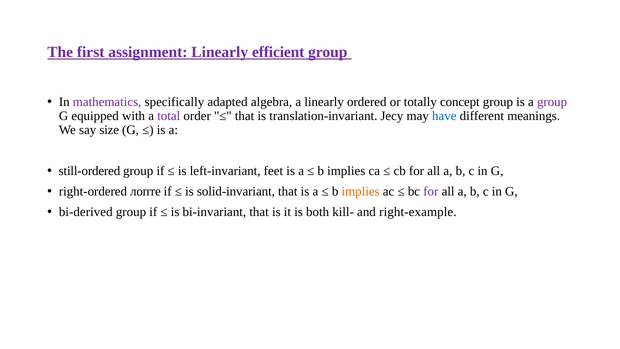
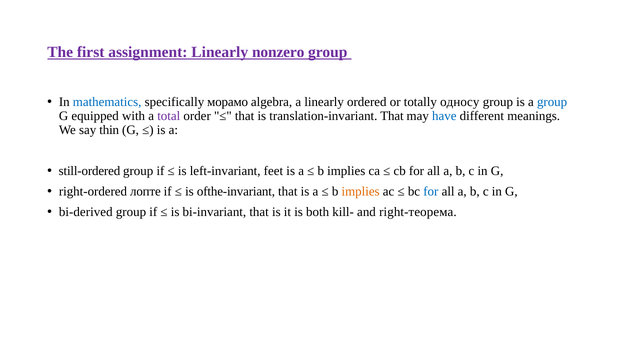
efficient: efficient -> nonzero (278, 52)
mathematics colour: purple -> blue (107, 102)
adapted: adapted -> морамо (228, 102)
concept: concept -> односу (460, 102)
group colour: purple -> blue (552, 102)
translation-invariant Јесу: Јесу -> That (392, 116)
size: size -> thin (109, 130)
solid-invariant: solid-invariant -> ofthe-invariant (236, 191)
for colour: purple -> blue (431, 191)
right-example: right-example -> right-теорема (418, 212)
